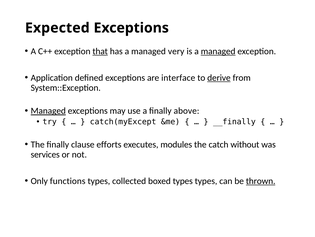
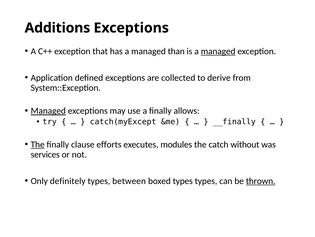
Expected: Expected -> Additions (57, 28)
that underline: present -> none (100, 51)
very: very -> than (176, 51)
interface: interface -> collected (178, 78)
derive underline: present -> none (219, 78)
above: above -> allows (187, 111)
The underline: none -> present (38, 144)
functions: functions -> definitely (68, 180)
collected: collected -> between (129, 180)
